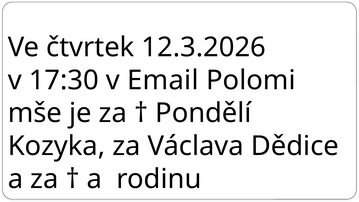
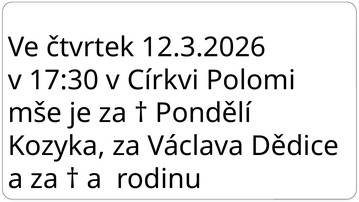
Email: Email -> Církvi (163, 80)
